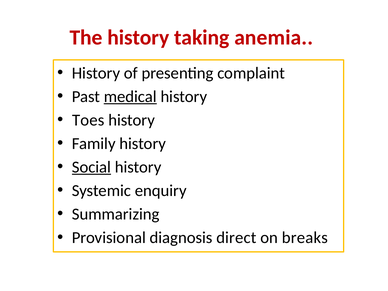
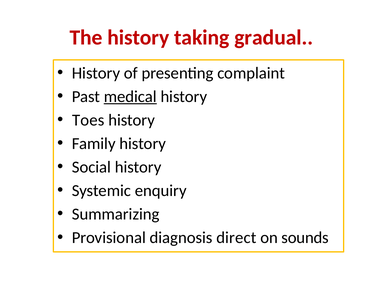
anemia: anemia -> gradual (274, 37)
Social underline: present -> none (91, 167)
breaks: breaks -> sounds (305, 238)
